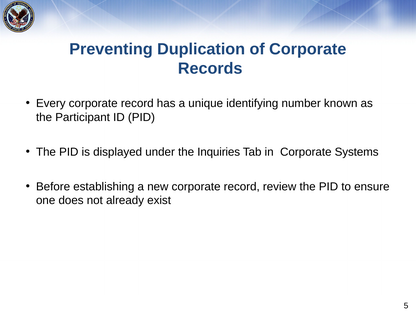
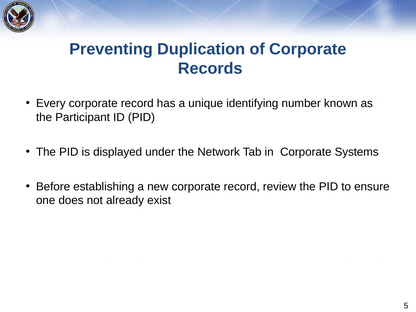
Inquiries: Inquiries -> Network (219, 152)
